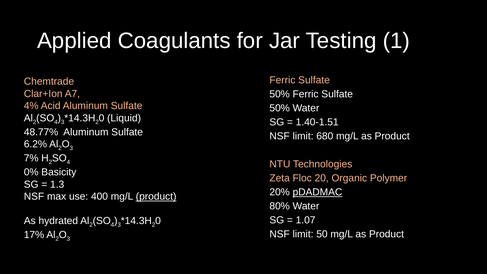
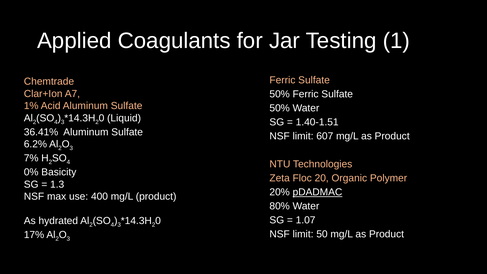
4%: 4% -> 1% (31, 106)
48.77%: 48.77% -> 36.41% (41, 132)
680: 680 -> 607 (325, 136)
product underline: present -> none (156, 197)
